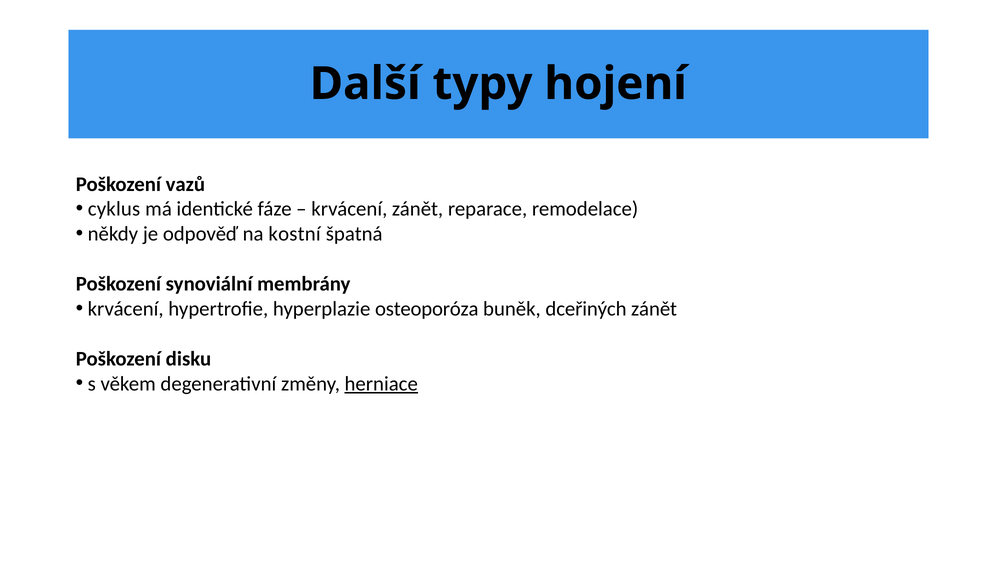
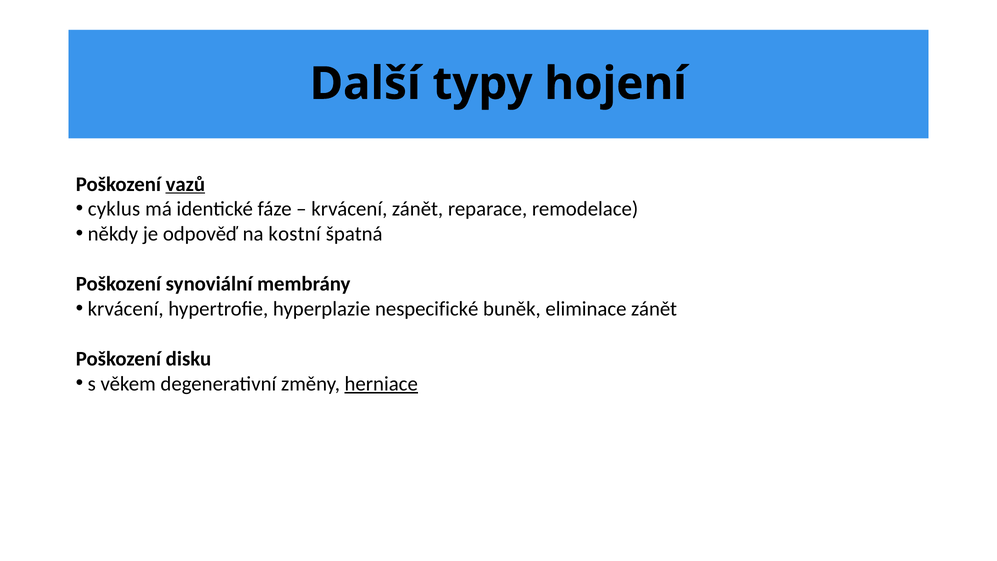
vazů underline: none -> present (185, 184)
osteoporóza: osteoporóza -> nespecifické (427, 309)
dceřiných: dceřiných -> eliminace (586, 309)
